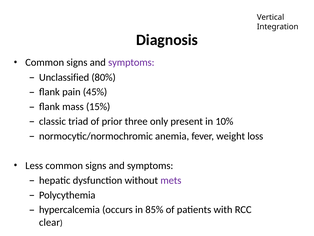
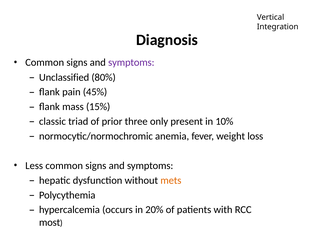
mets colour: purple -> orange (171, 180)
85%: 85% -> 20% (154, 209)
clear: clear -> most (50, 222)
